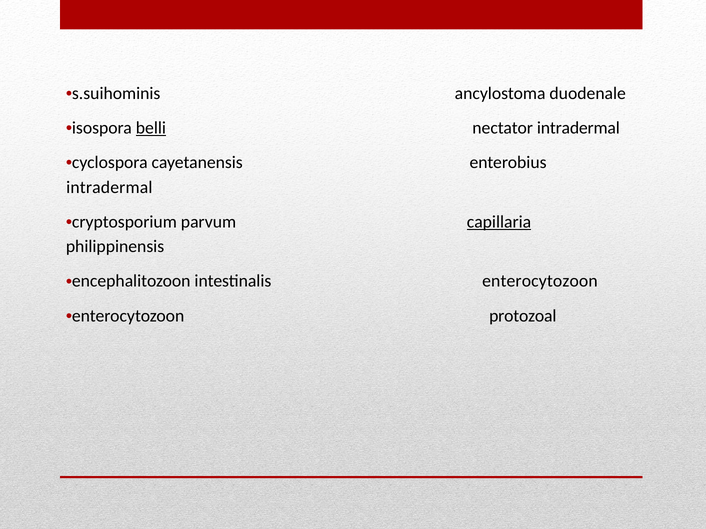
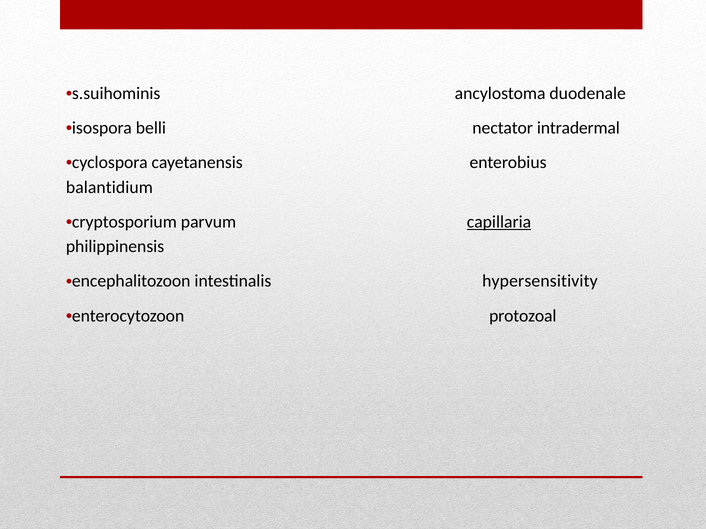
belli underline: present -> none (151, 128)
intradermal: intradermal -> balantidium (109, 187)
intestinalis enterocytozoon: enterocytozoon -> hypersensitivity (540, 281)
